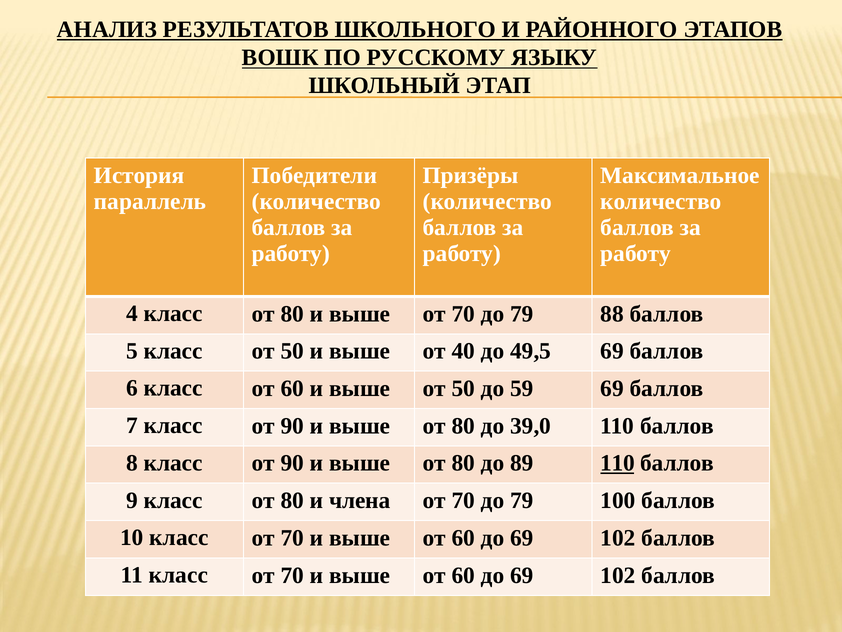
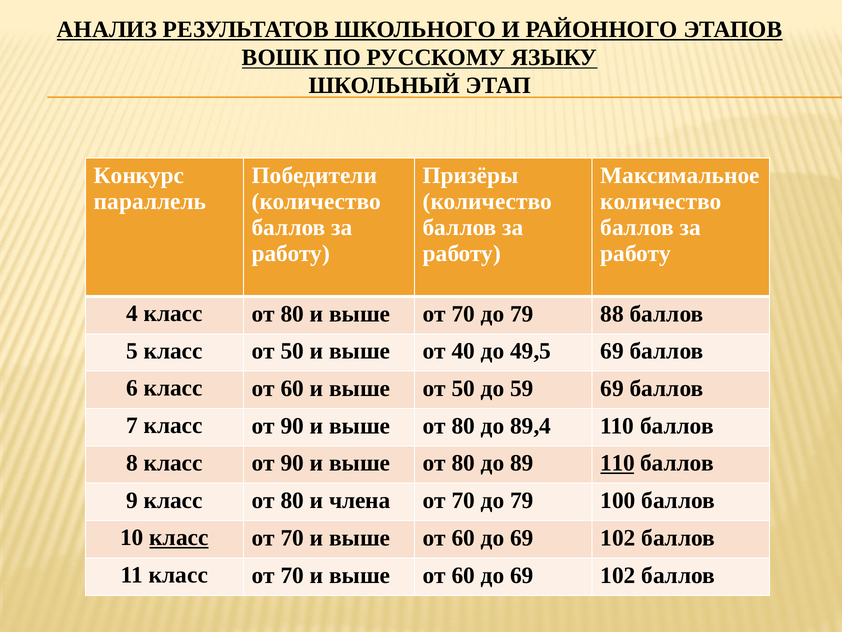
История: История -> Конкурс (139, 175)
39,0: 39,0 -> 89,4 (531, 426)
класс underline: none -> present (179, 537)
